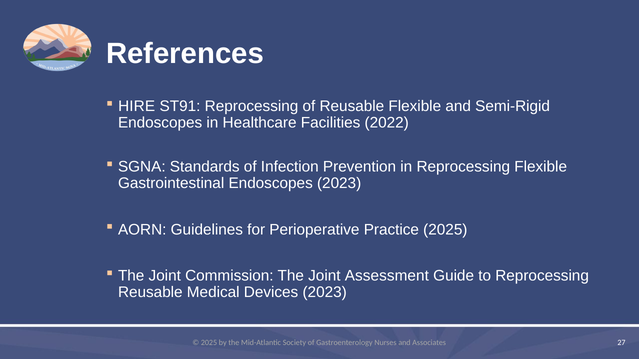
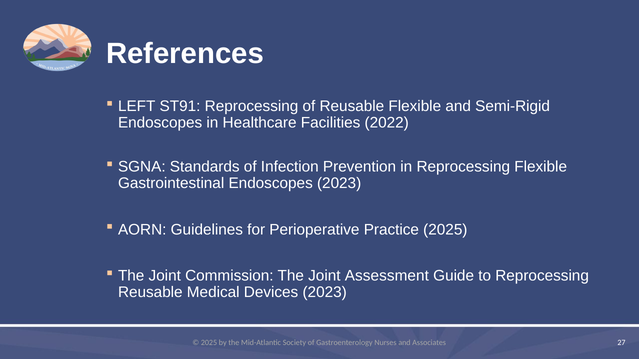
HIRE: HIRE -> LEFT (137, 106)
